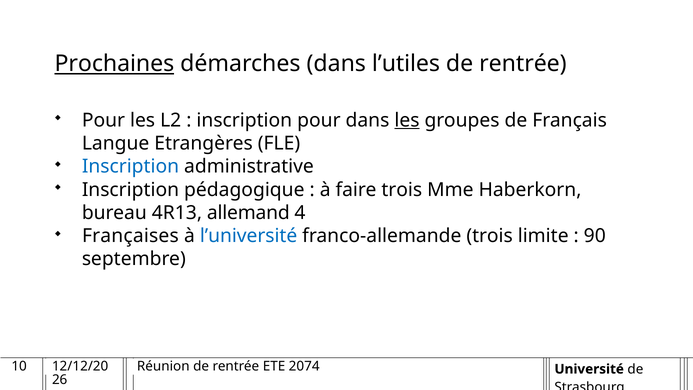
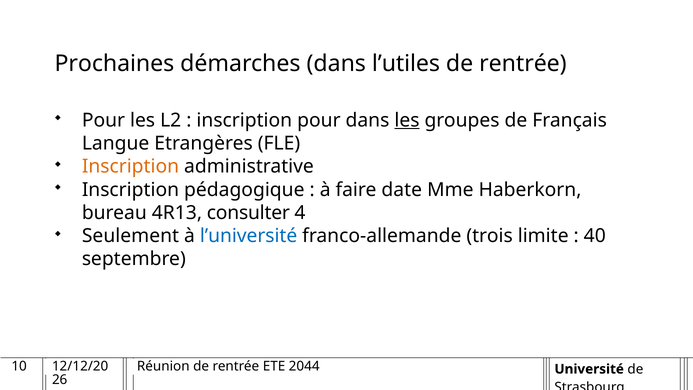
Prochaines underline: present -> none (114, 64)
Inscription colour: blue -> orange (130, 166)
faire trois: trois -> date (402, 190)
allemand: allemand -> consulter (248, 213)
Françaises: Françaises -> Seulement (130, 236)
90: 90 -> 40 (595, 236)
2074: 2074 -> 2044 (304, 366)
